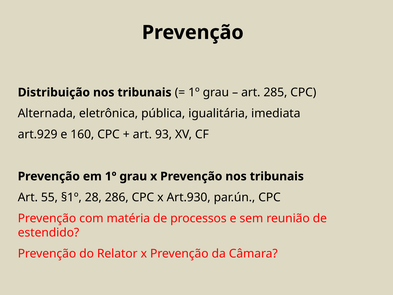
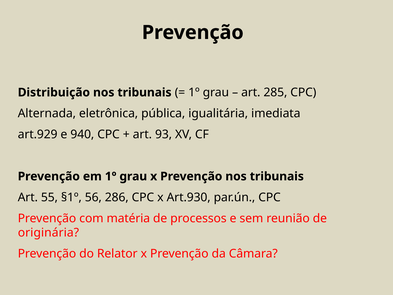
160: 160 -> 940 (82, 134)
28: 28 -> 56 (93, 197)
estendido: estendido -> originária (48, 233)
